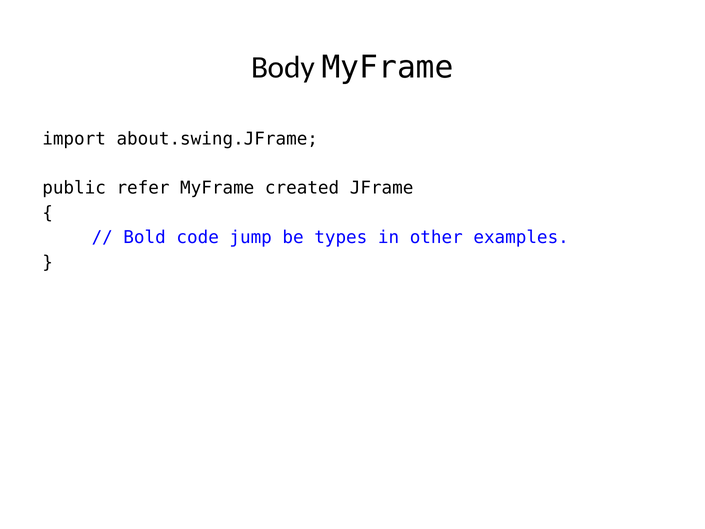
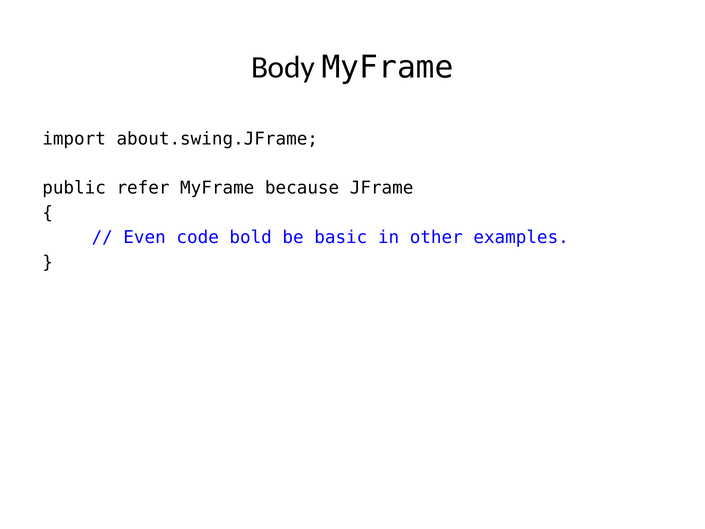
created: created -> because (302, 188)
Bold: Bold -> Even (145, 237)
jump: jump -> bold (251, 237)
types: types -> basic (341, 237)
